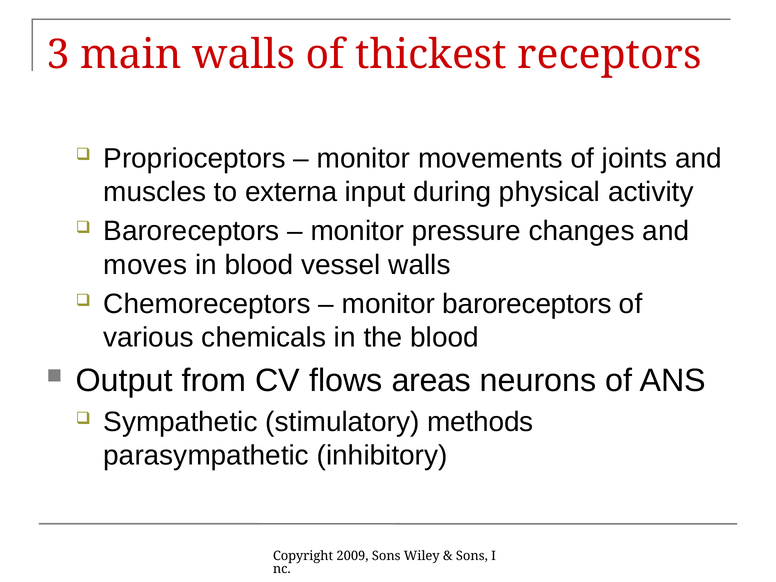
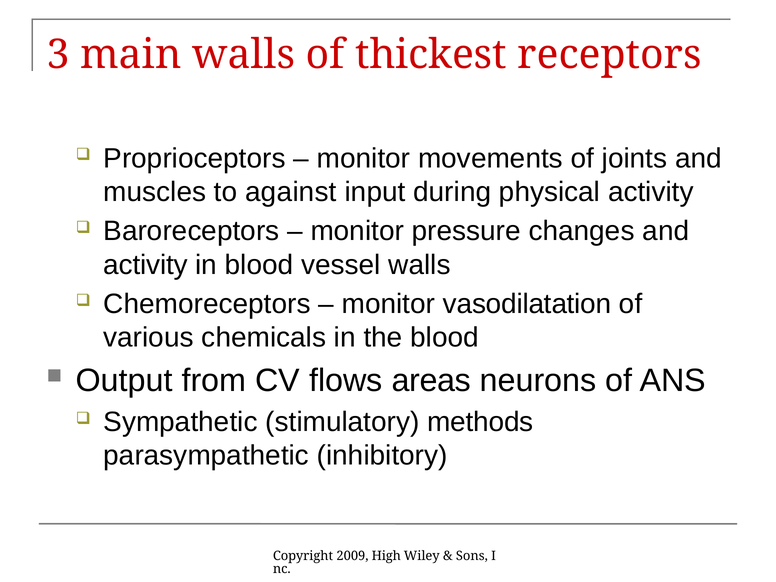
externa: externa -> against (291, 192)
moves: moves -> activity (146, 265)
monitor baroreceptors: baroreceptors -> vasodilatation (527, 304)
2009 Sons: Sons -> High (386, 556)
